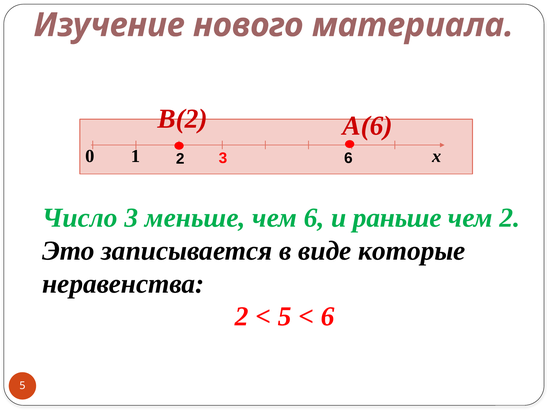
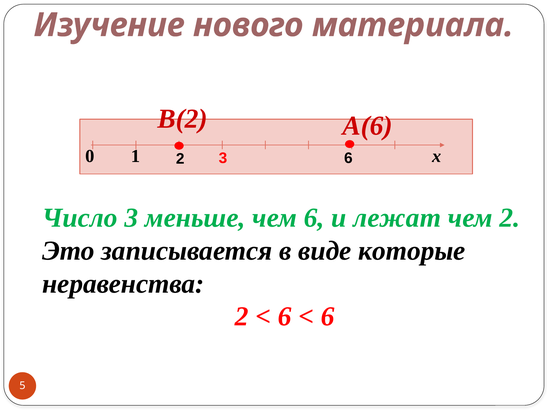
раньше: раньше -> лежат (397, 218)
5: 5 -> 6 (285, 317)
